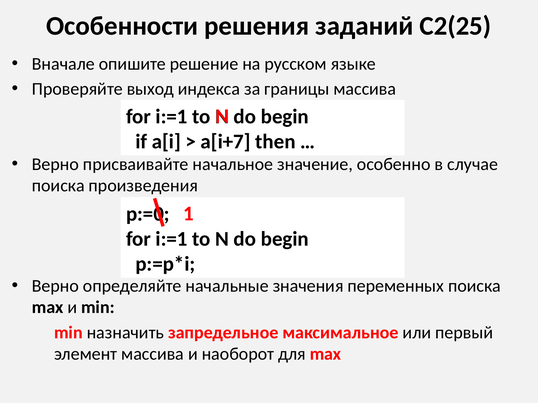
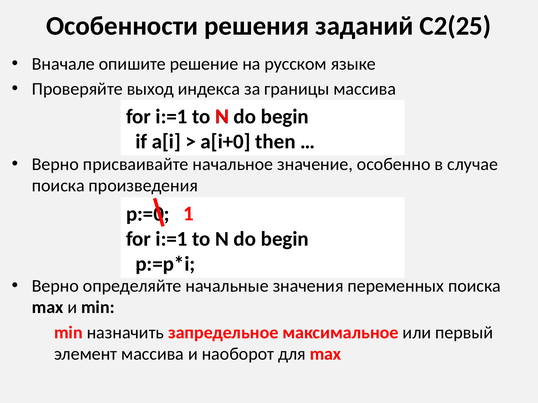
a[i+7: a[i+7 -> a[i+0 (226, 142)
